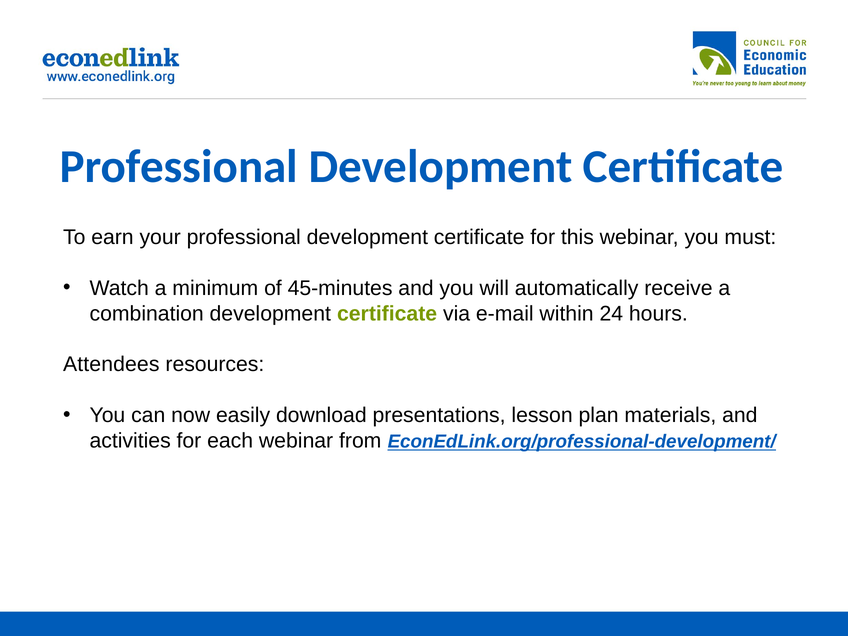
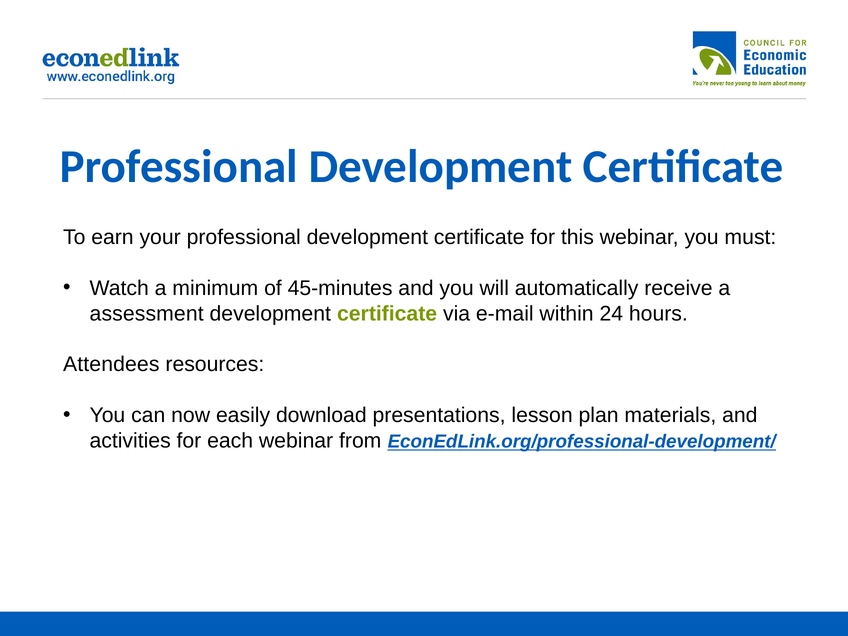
combination: combination -> assessment (147, 314)
